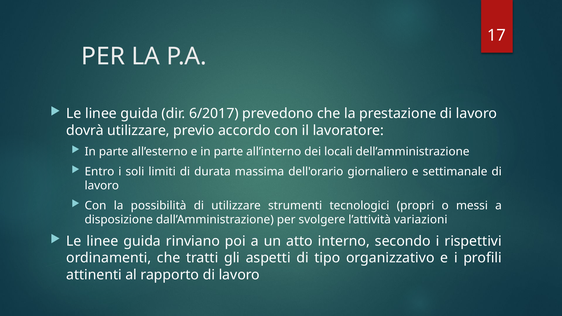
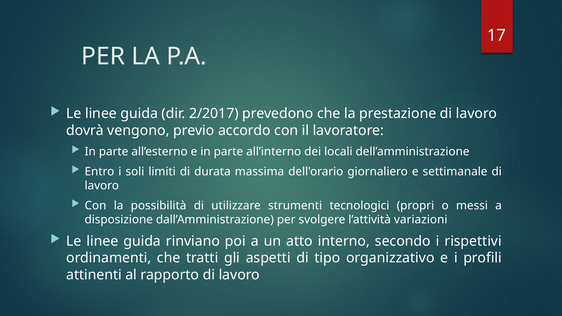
6/2017: 6/2017 -> 2/2017 (214, 114)
dovrà utilizzare: utilizzare -> vengono (138, 130)
